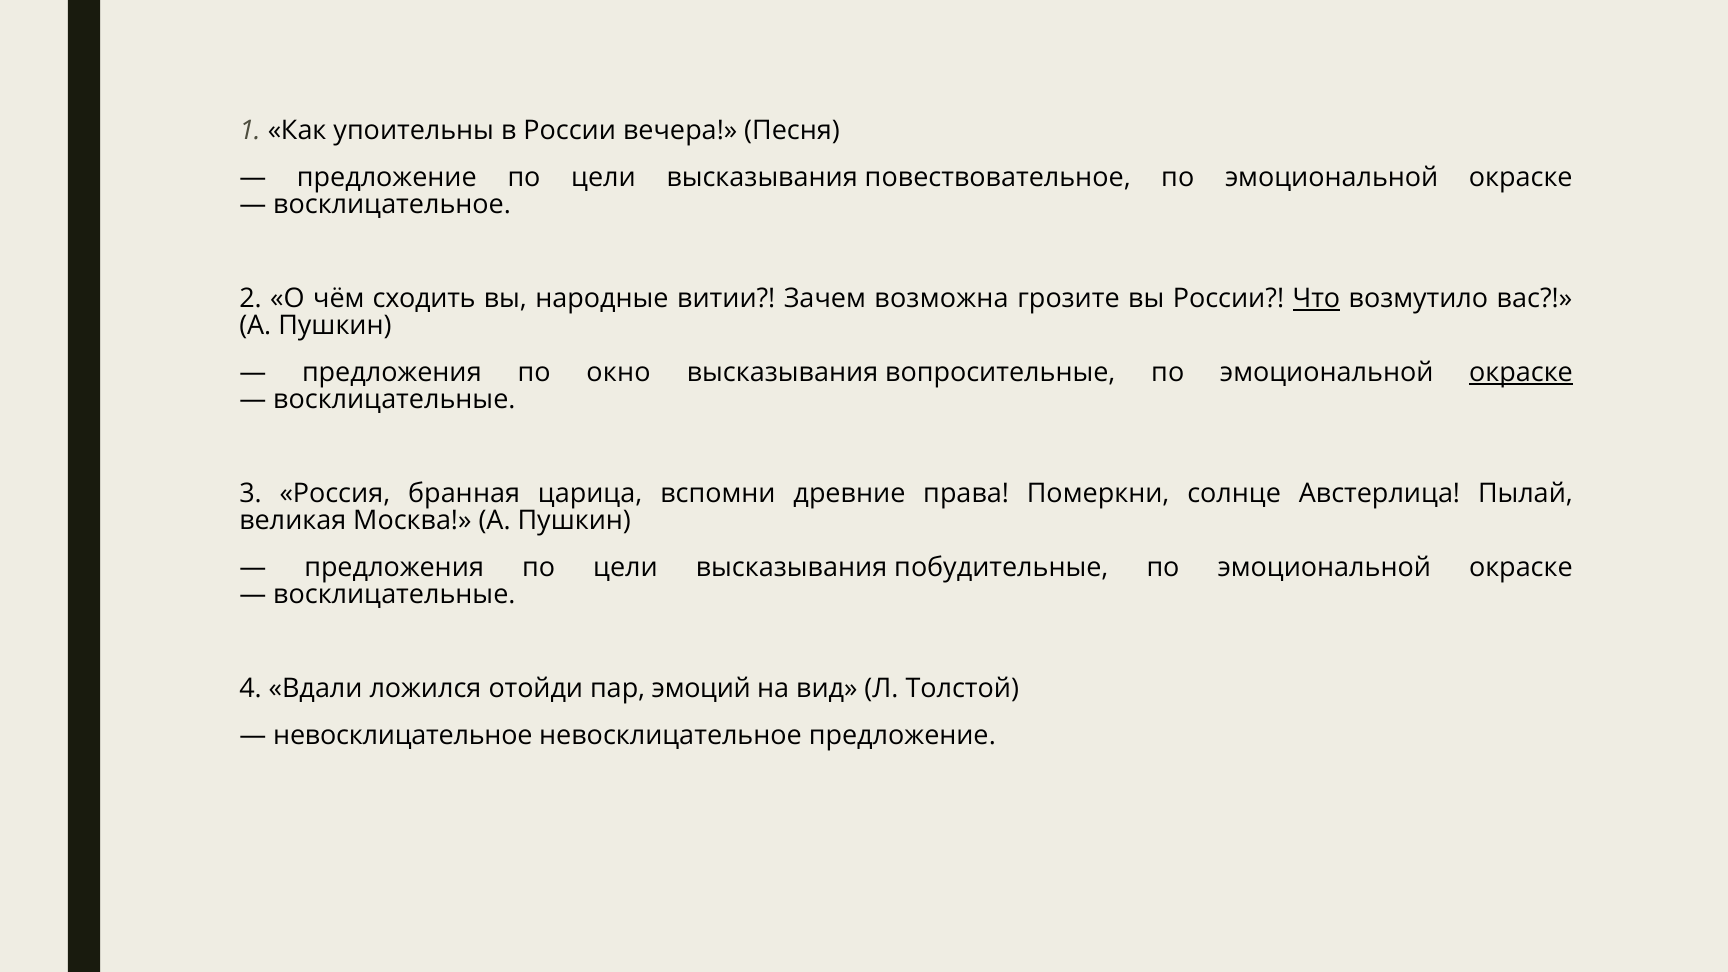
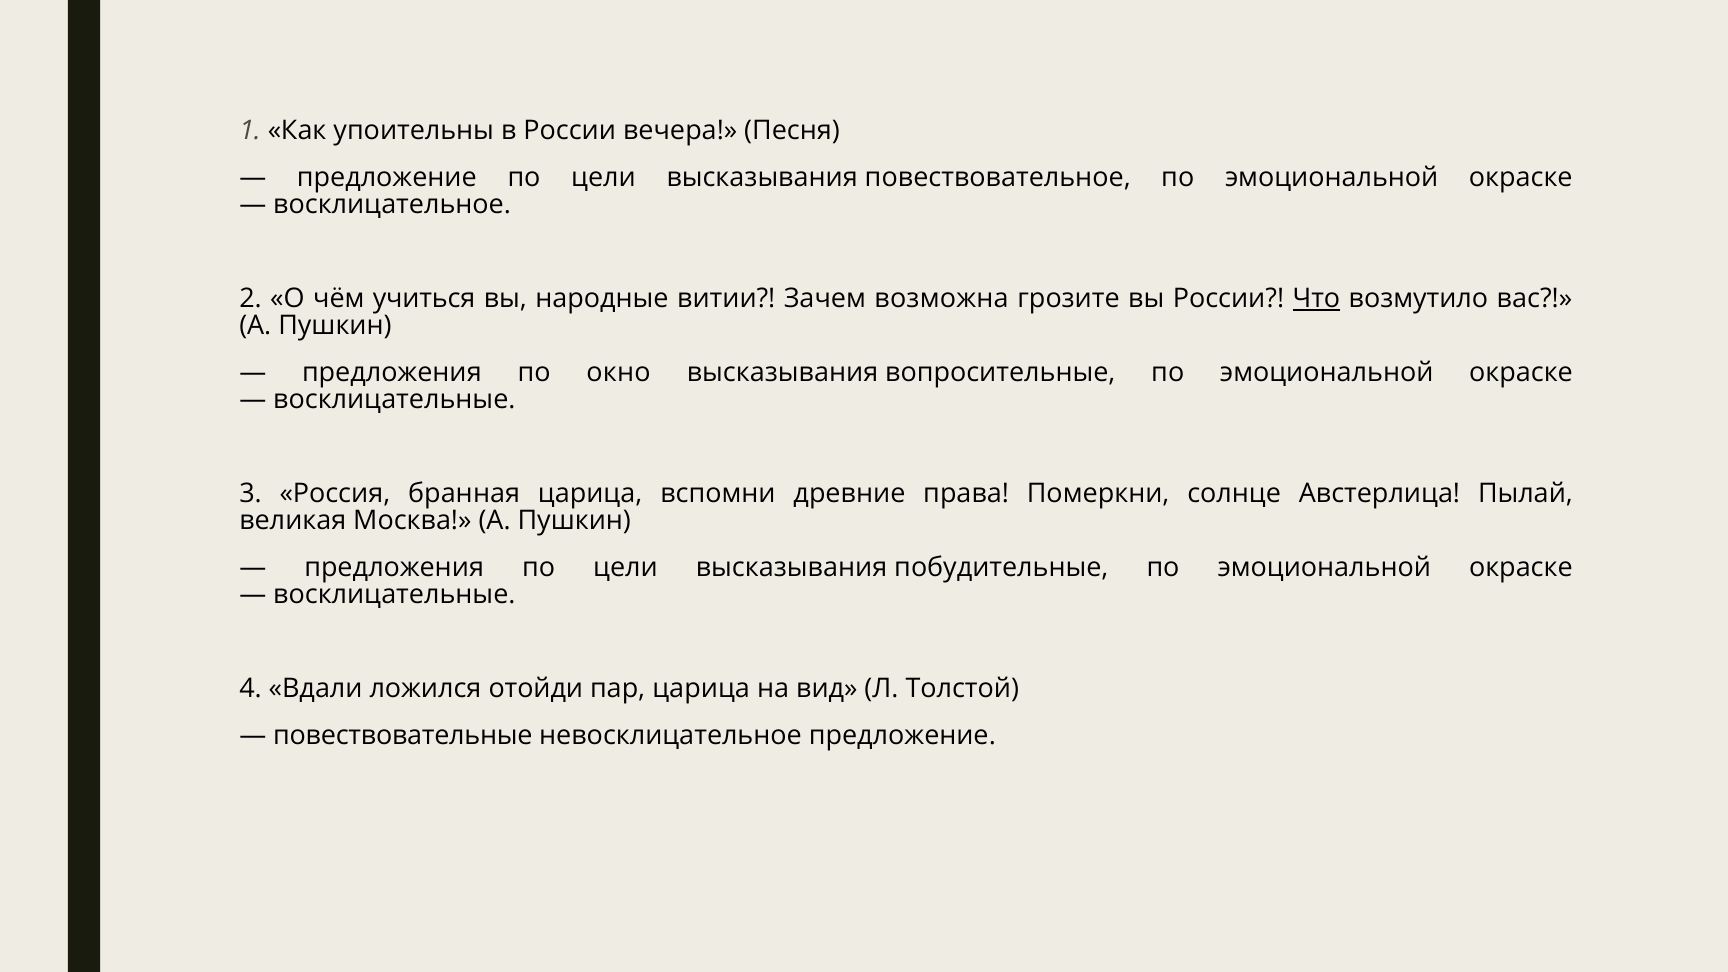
сходить: сходить -> учиться (424, 298)
окраске underline: present -> none (1521, 372)
пар эмоций: эмоций -> царица (701, 688)
невосклицательное: невосклицательное -> повествовательные (403, 735)
